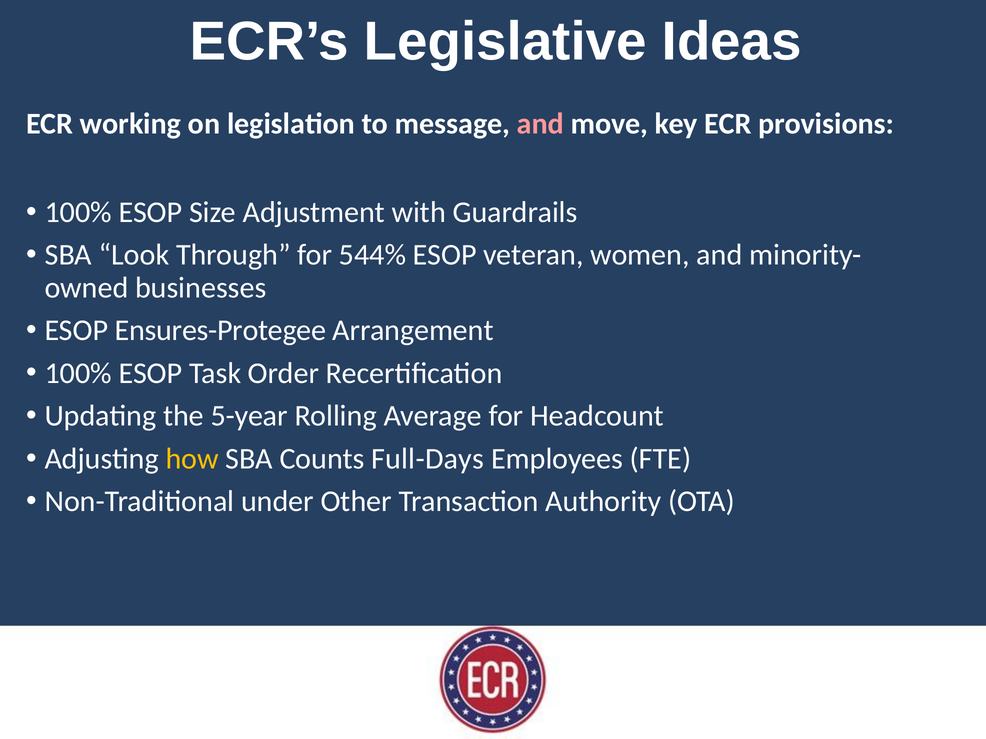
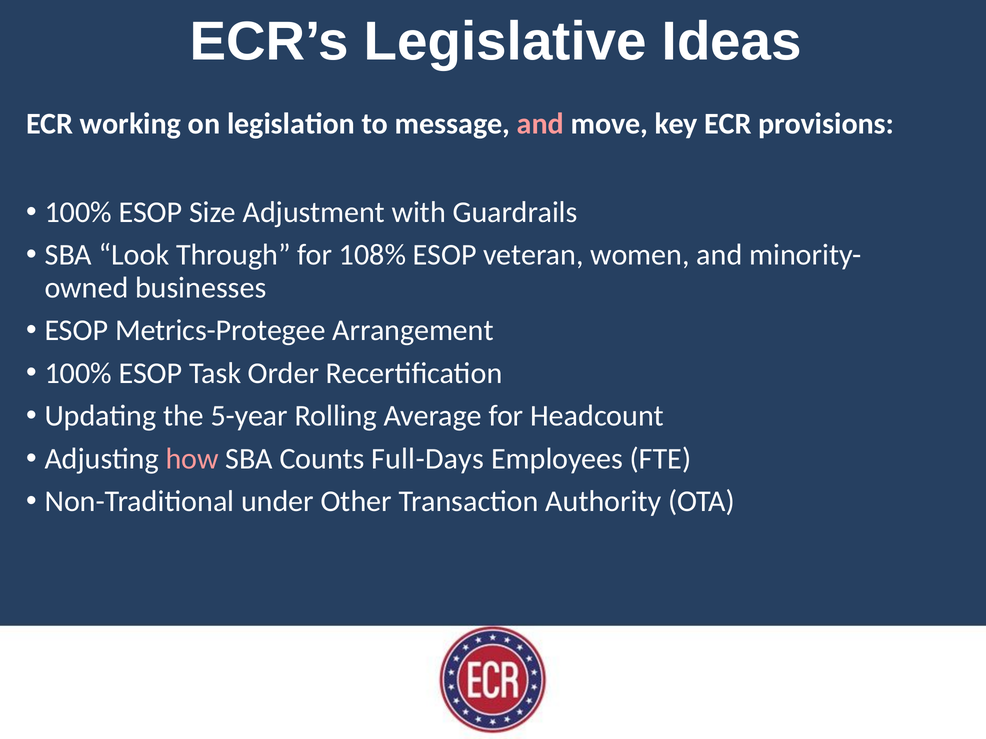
544%: 544% -> 108% (373, 255)
Ensures-Protegee: Ensures-Protegee -> Metrics-Protegee (220, 331)
how colour: yellow -> pink (192, 459)
